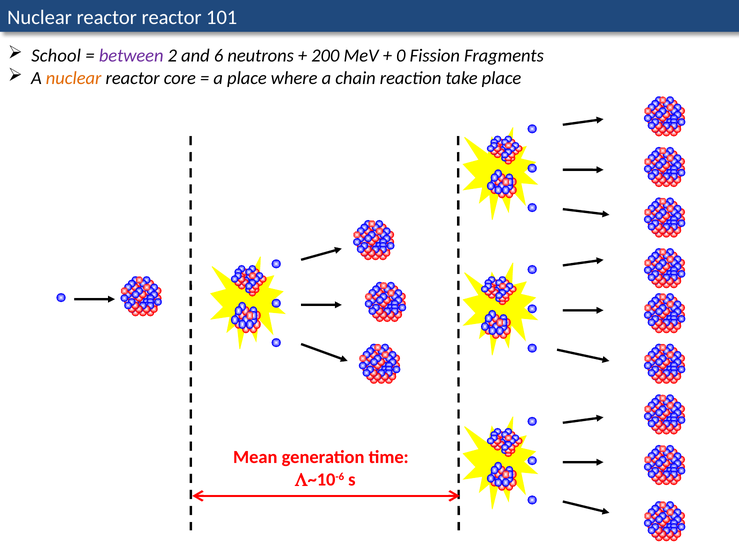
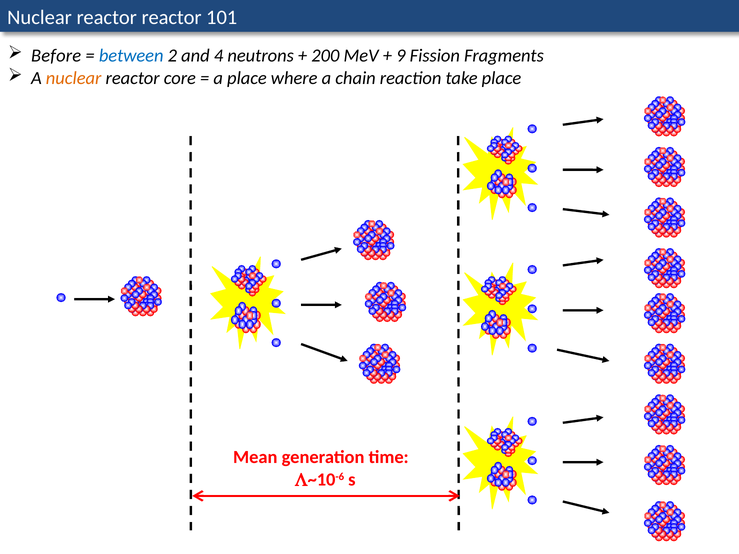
School: School -> Before (56, 56)
between colour: purple -> blue (131, 56)
6: 6 -> 4 (219, 56)
0: 0 -> 9 (401, 56)
